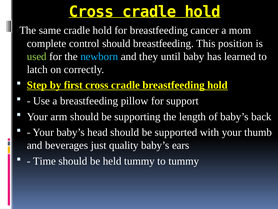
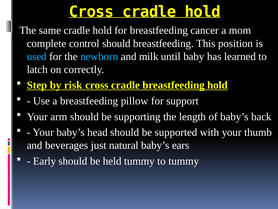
used colour: light green -> light blue (37, 56)
they: they -> milk (149, 56)
first: first -> risk (73, 85)
quality: quality -> natural (124, 145)
Time: Time -> Early (45, 161)
